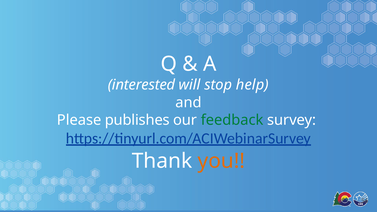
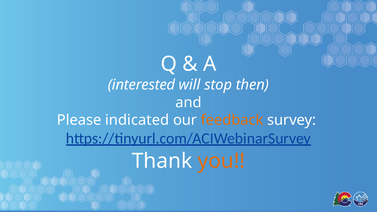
help: help -> then (252, 85)
publishes: publishes -> indicated (137, 120)
feedback colour: green -> orange (232, 120)
